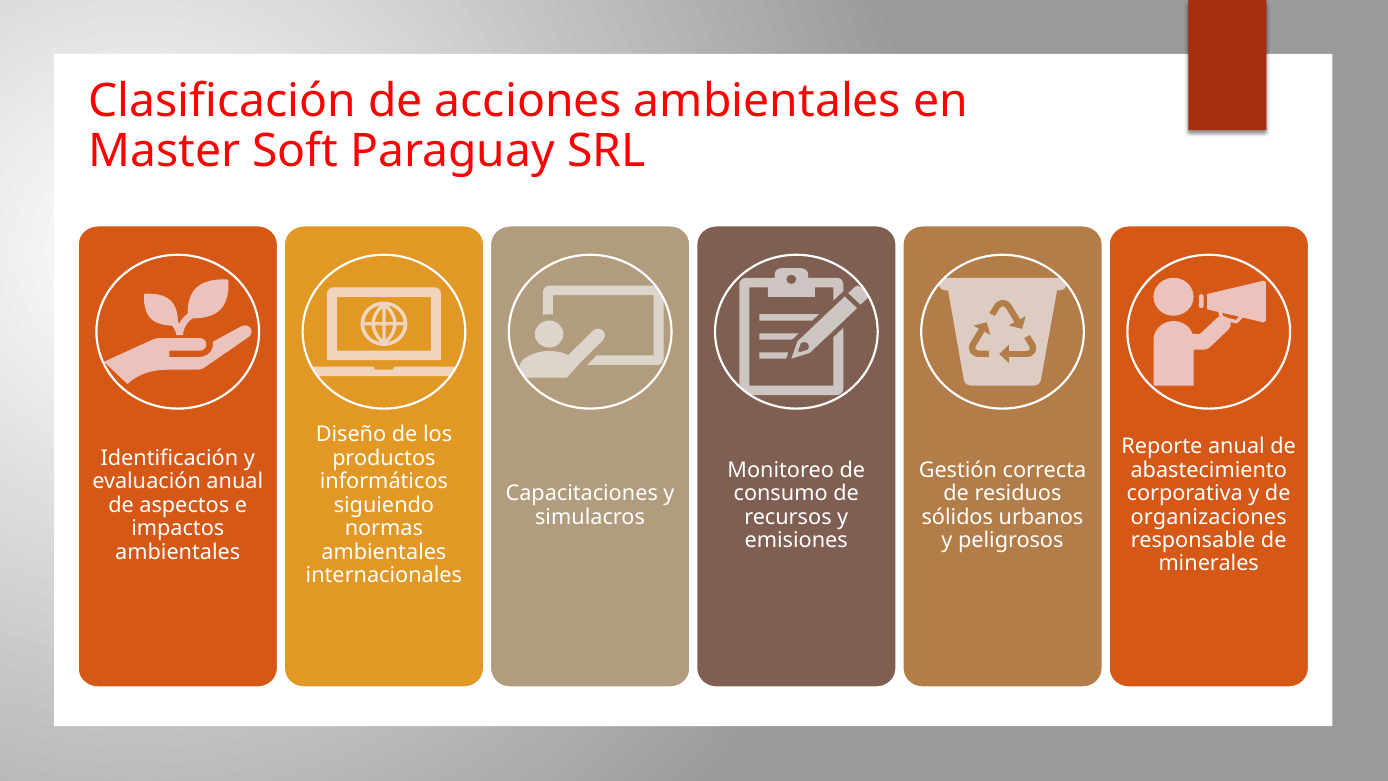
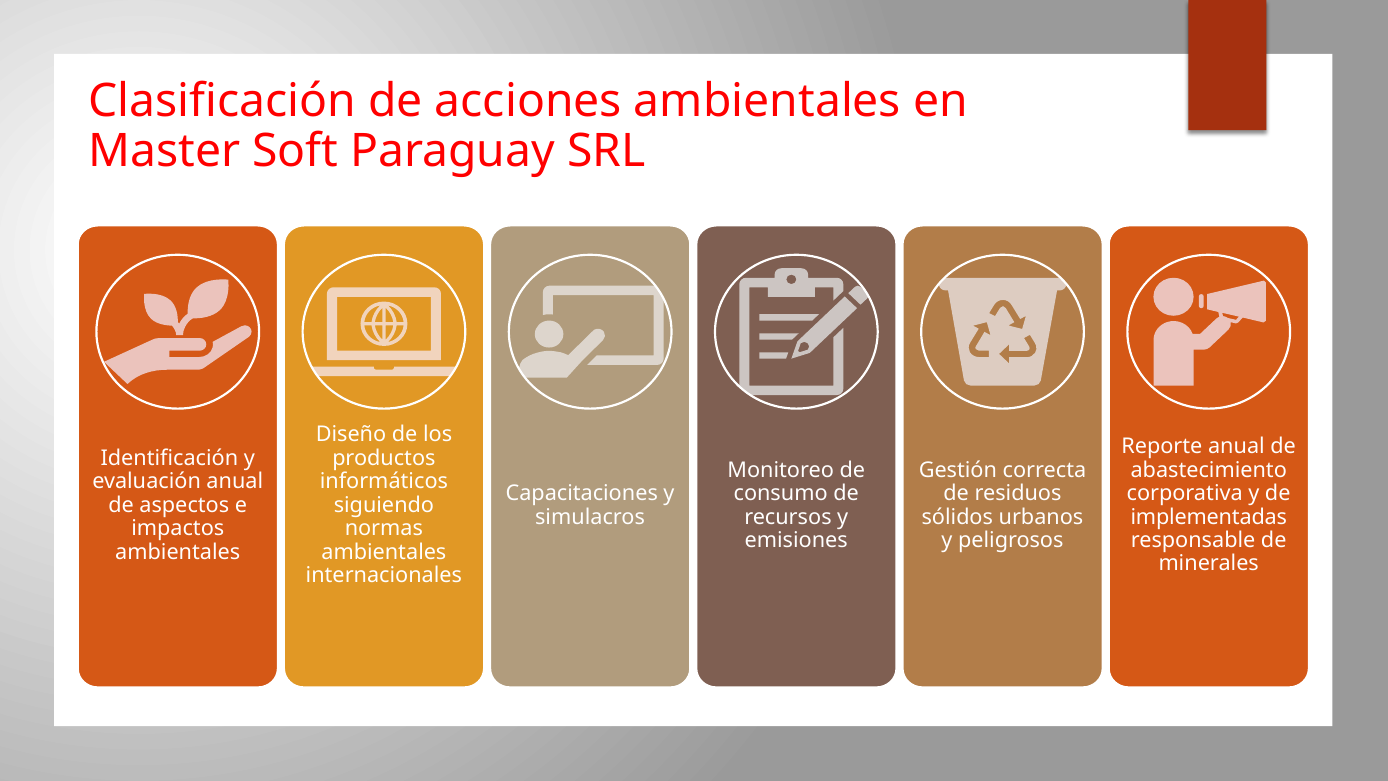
organizaciones: organizaciones -> implementadas (1209, 517)
